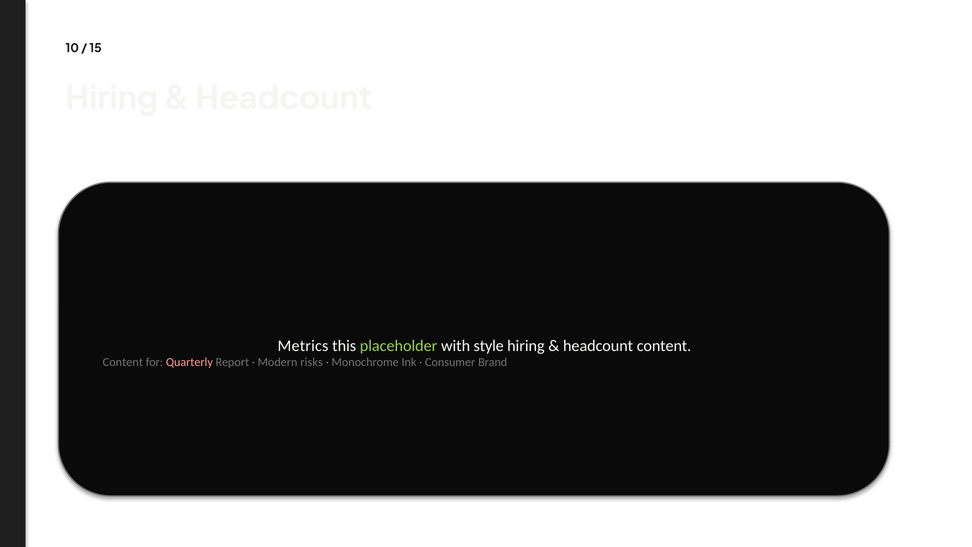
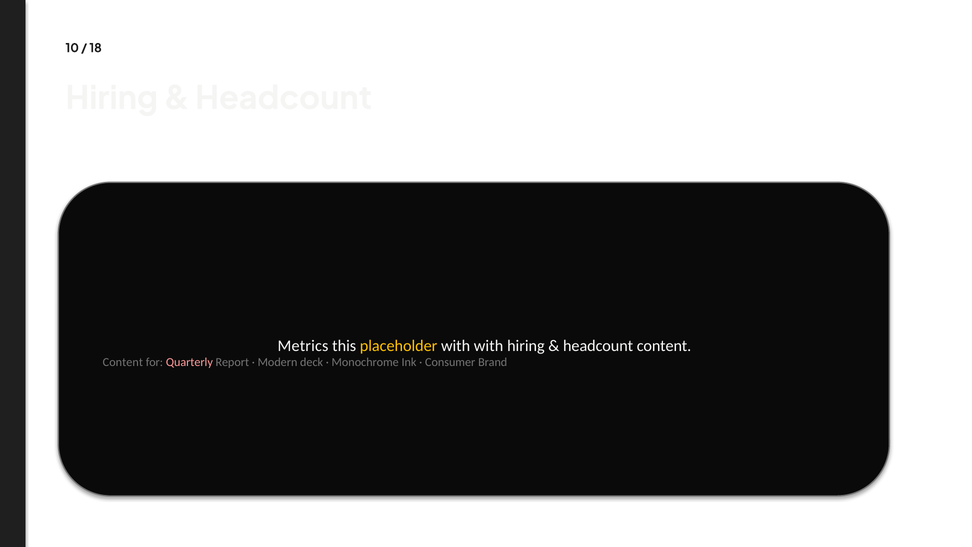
15: 15 -> 18 (96, 48)
placeholder colour: light green -> yellow (399, 346)
with style: style -> with (489, 346)
risks: risks -> deck (312, 362)
